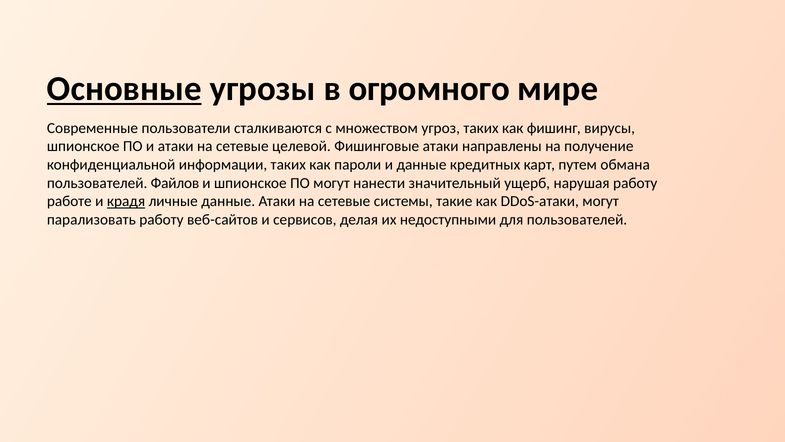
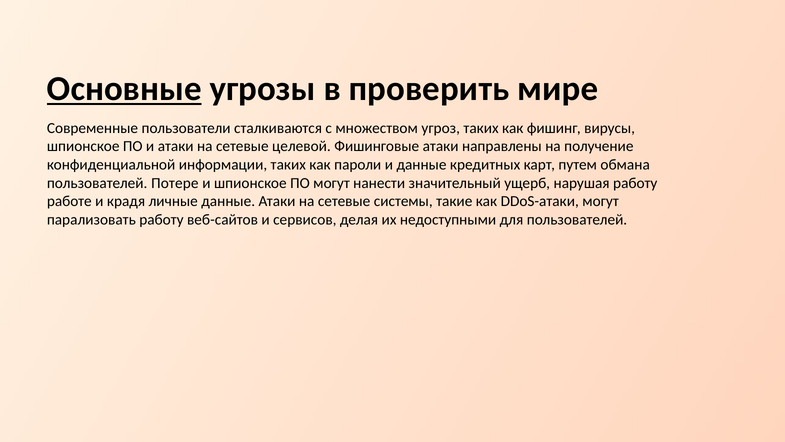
огромного: огромного -> проверить (429, 89)
Файлов: Файлов -> Потере (175, 183)
крадя underline: present -> none (126, 201)
